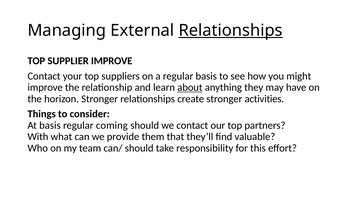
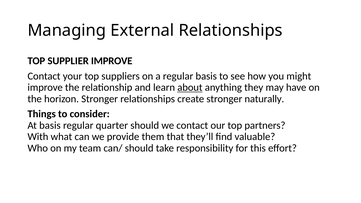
Relationships underline: present -> none (231, 30)
activities: activities -> naturally (264, 99)
coming: coming -> quarter (112, 125)
